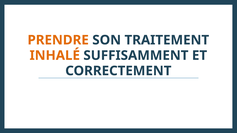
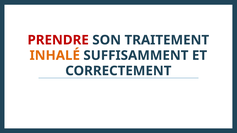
PRENDRE colour: orange -> red (58, 40)
